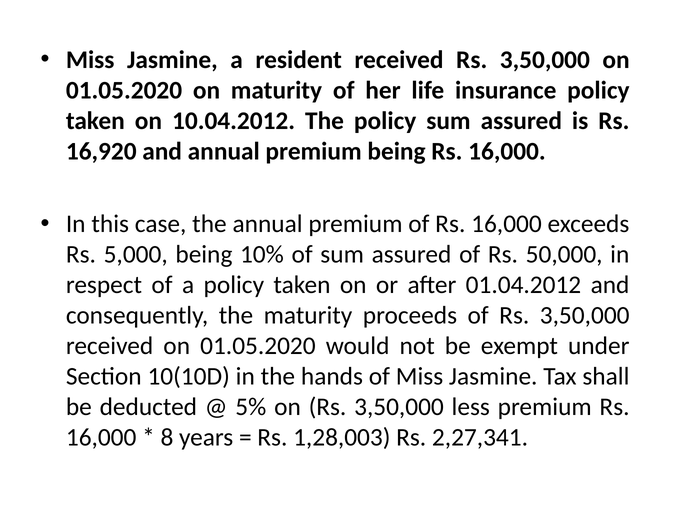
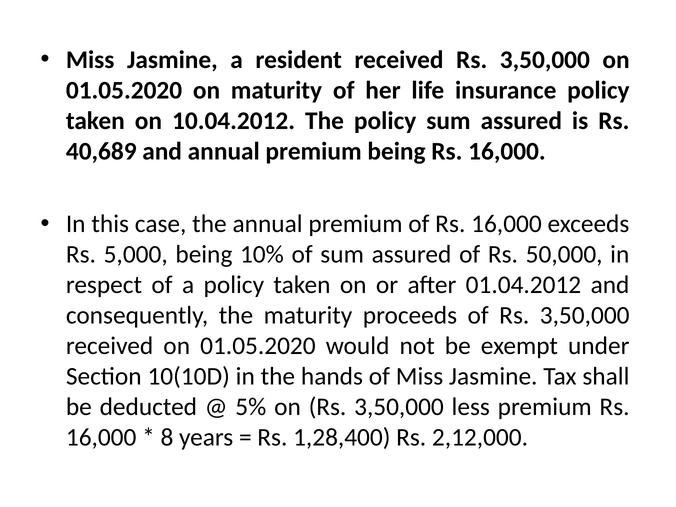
16,920: 16,920 -> 40,689 (101, 151)
1,28,003: 1,28,003 -> 1,28,400 (342, 437)
2,27,341: 2,27,341 -> 2,12,000 (480, 437)
